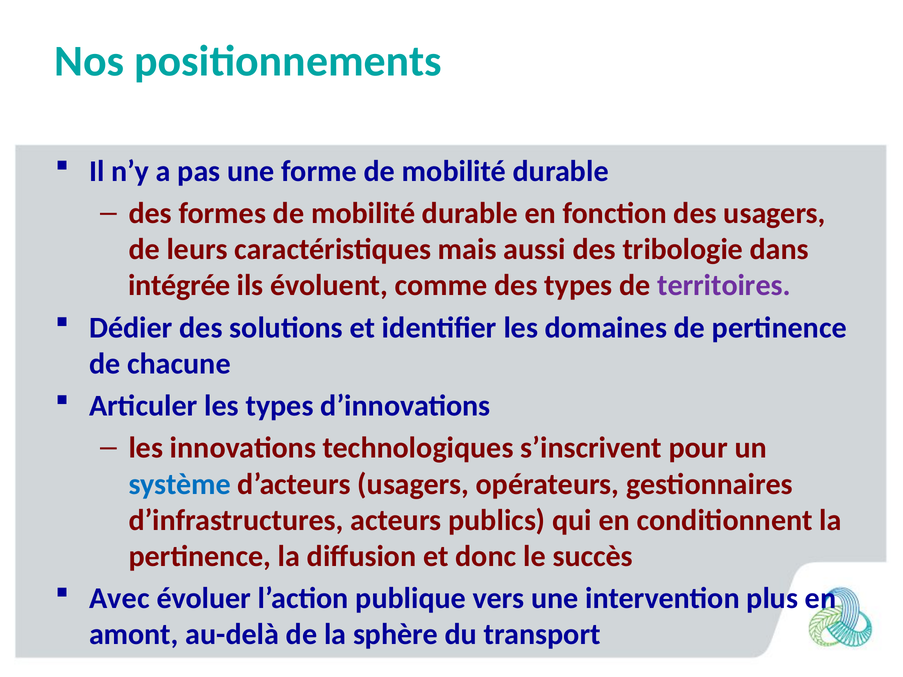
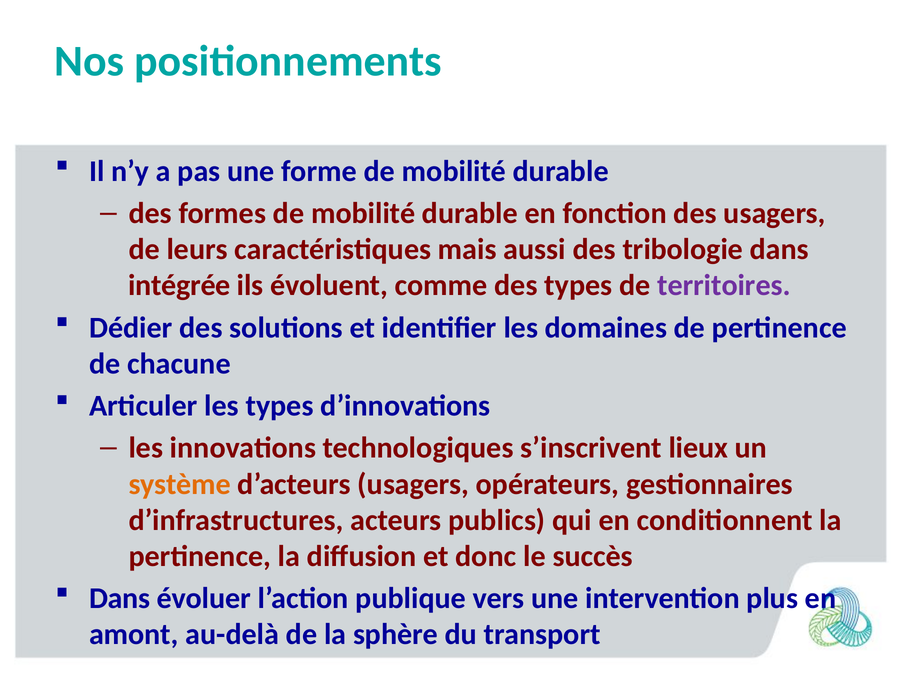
pour: pour -> lieux (698, 448)
système colour: blue -> orange (180, 484)
Avec: Avec -> Dans (120, 599)
